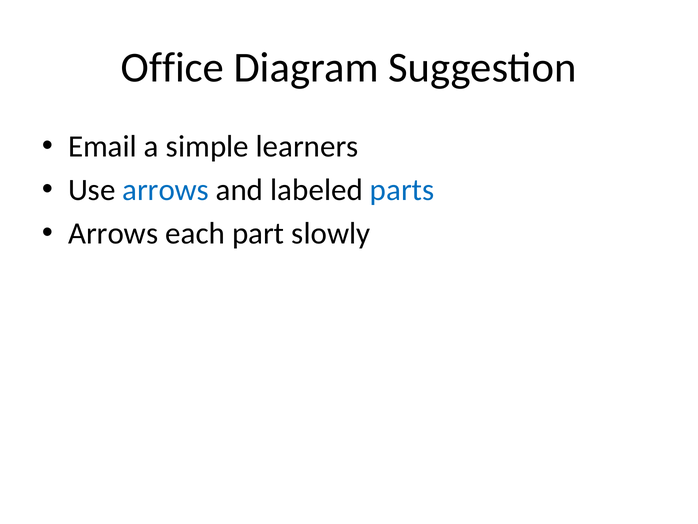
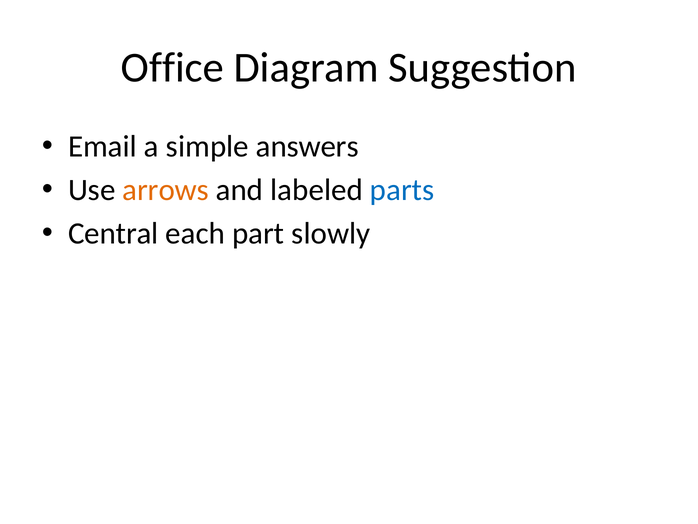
learners: learners -> answers (307, 146)
arrows colour: blue -> orange (166, 190)
Arrows: Arrows -> Central (113, 233)
